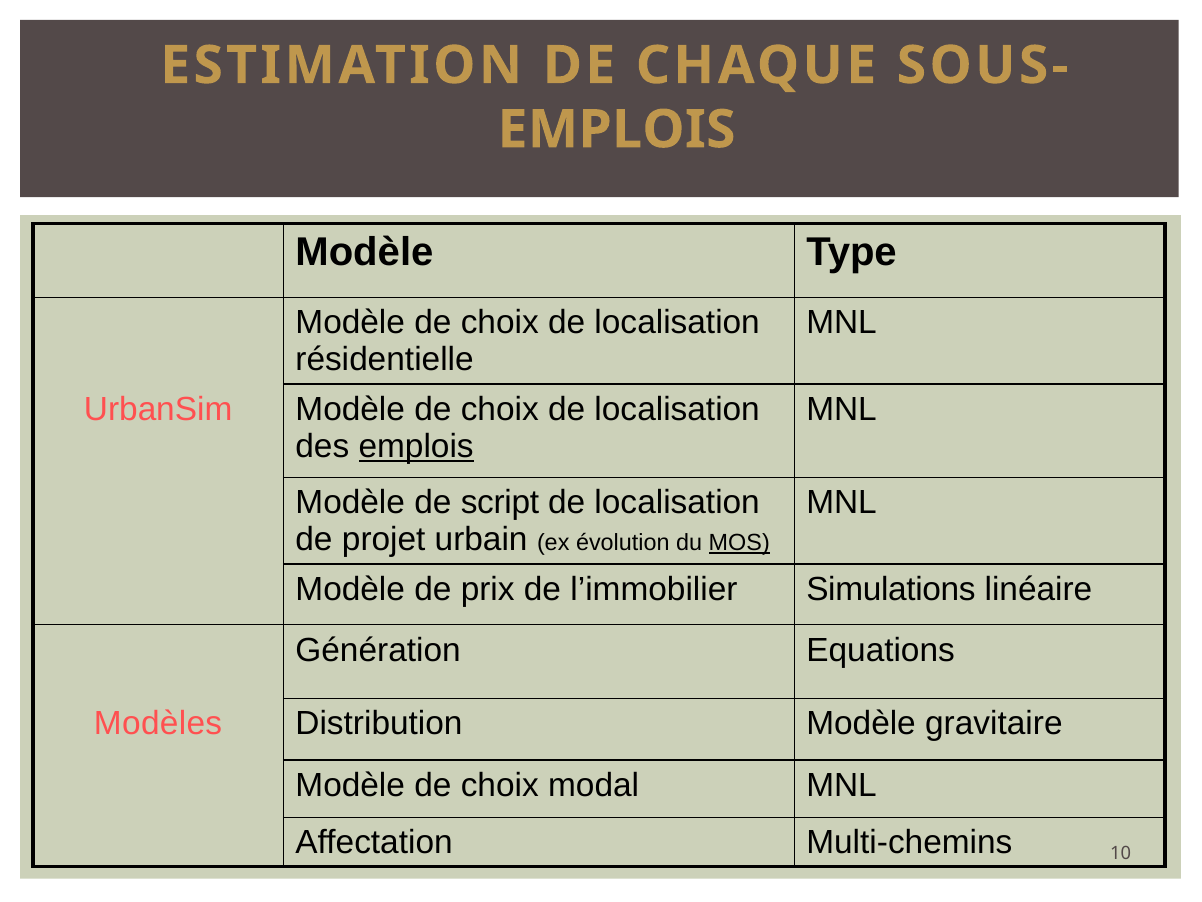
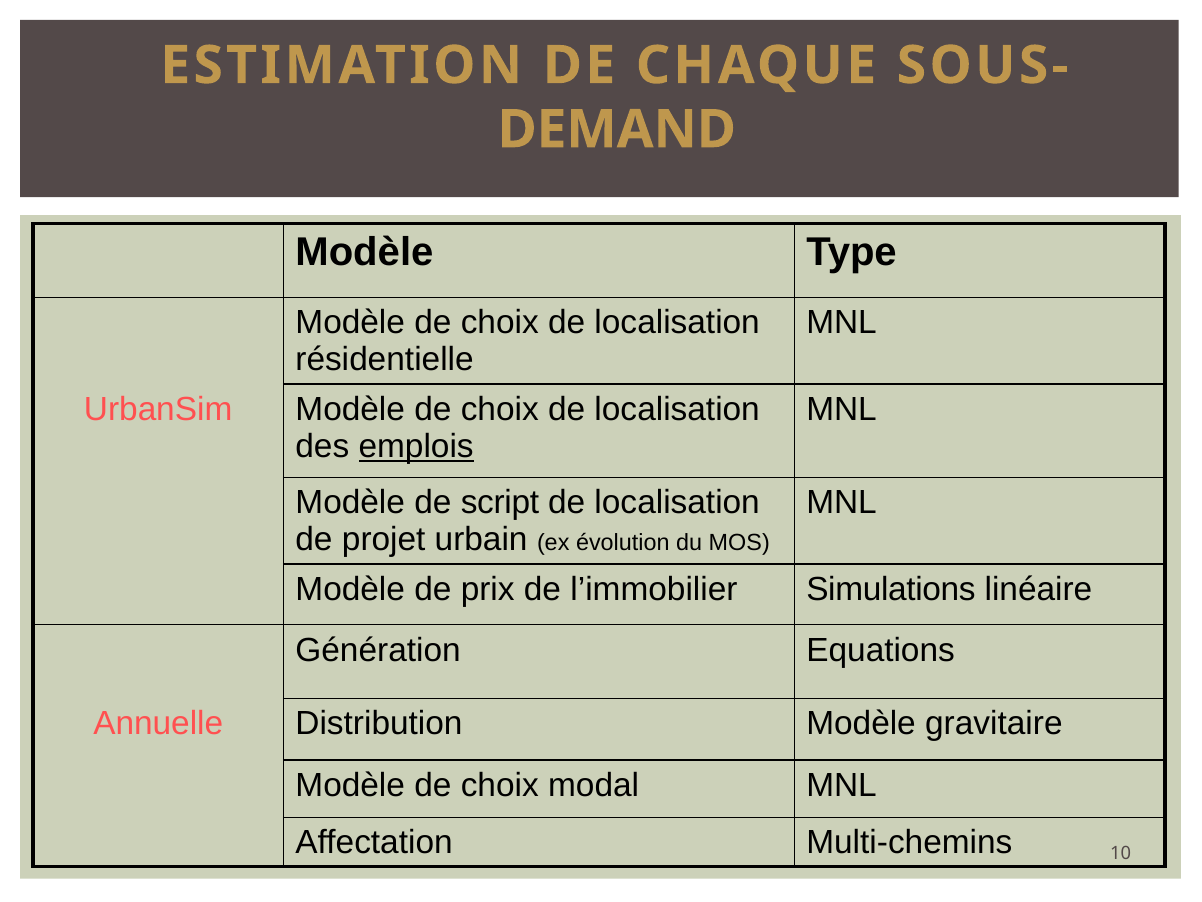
EMPLOIS: EMPLOIS -> DEMAND (617, 130)
MOS underline: present -> none (739, 543)
Modèles: Modèles -> Annuelle (158, 724)
